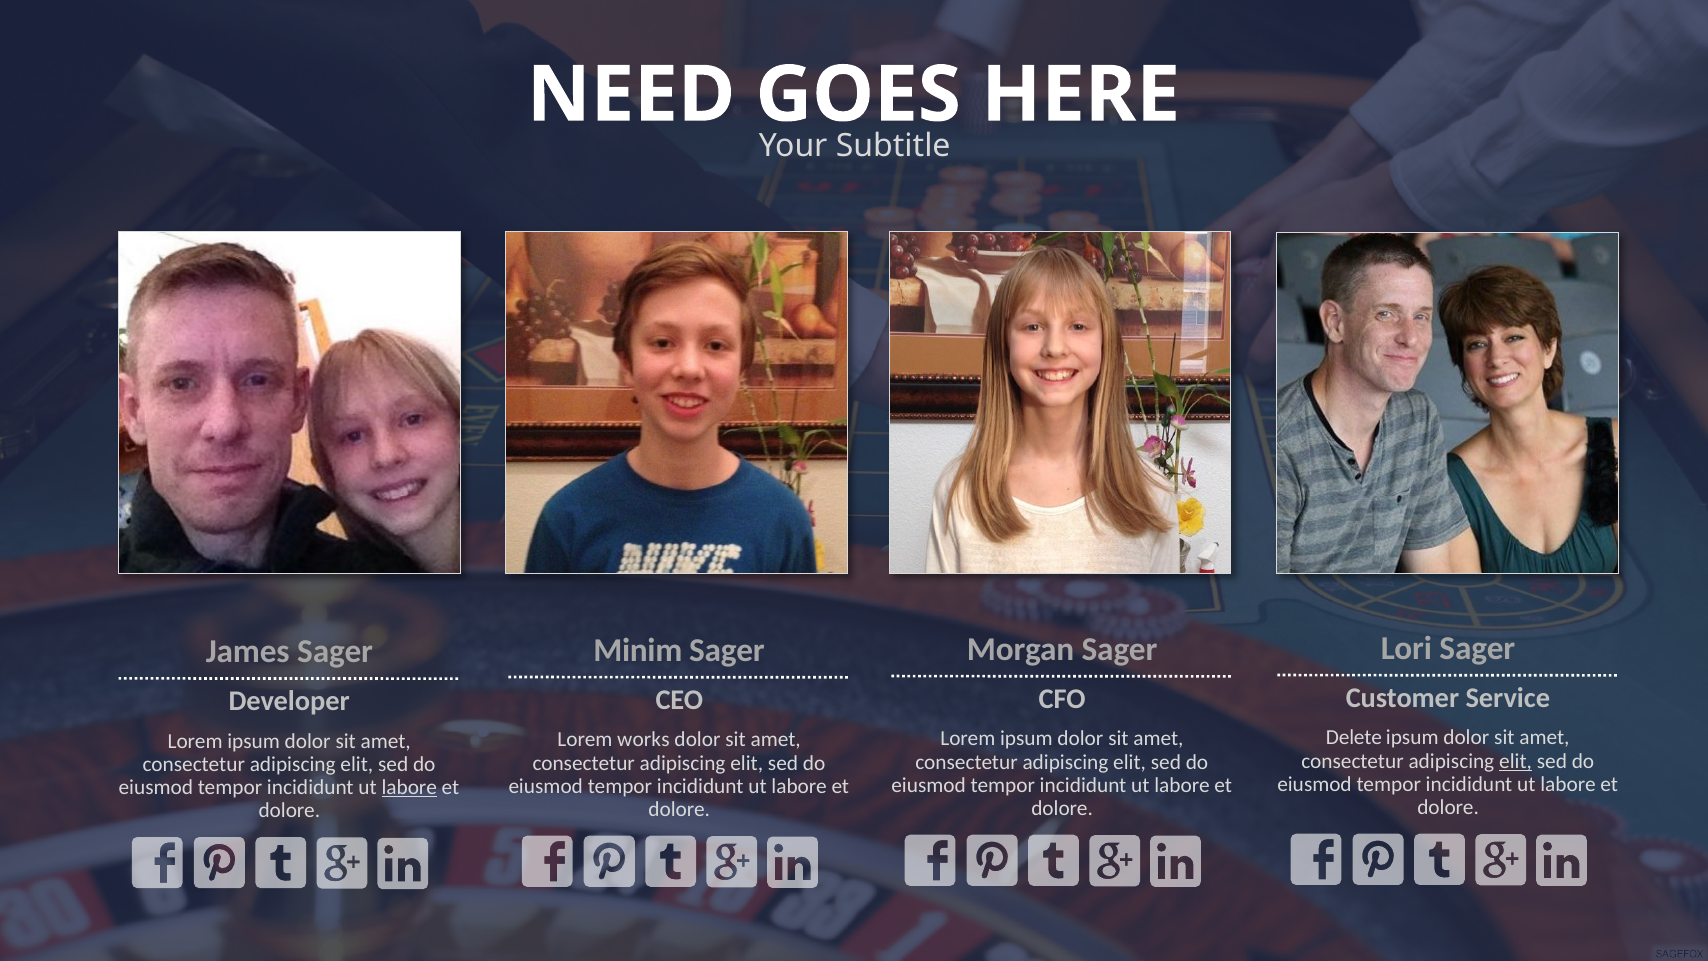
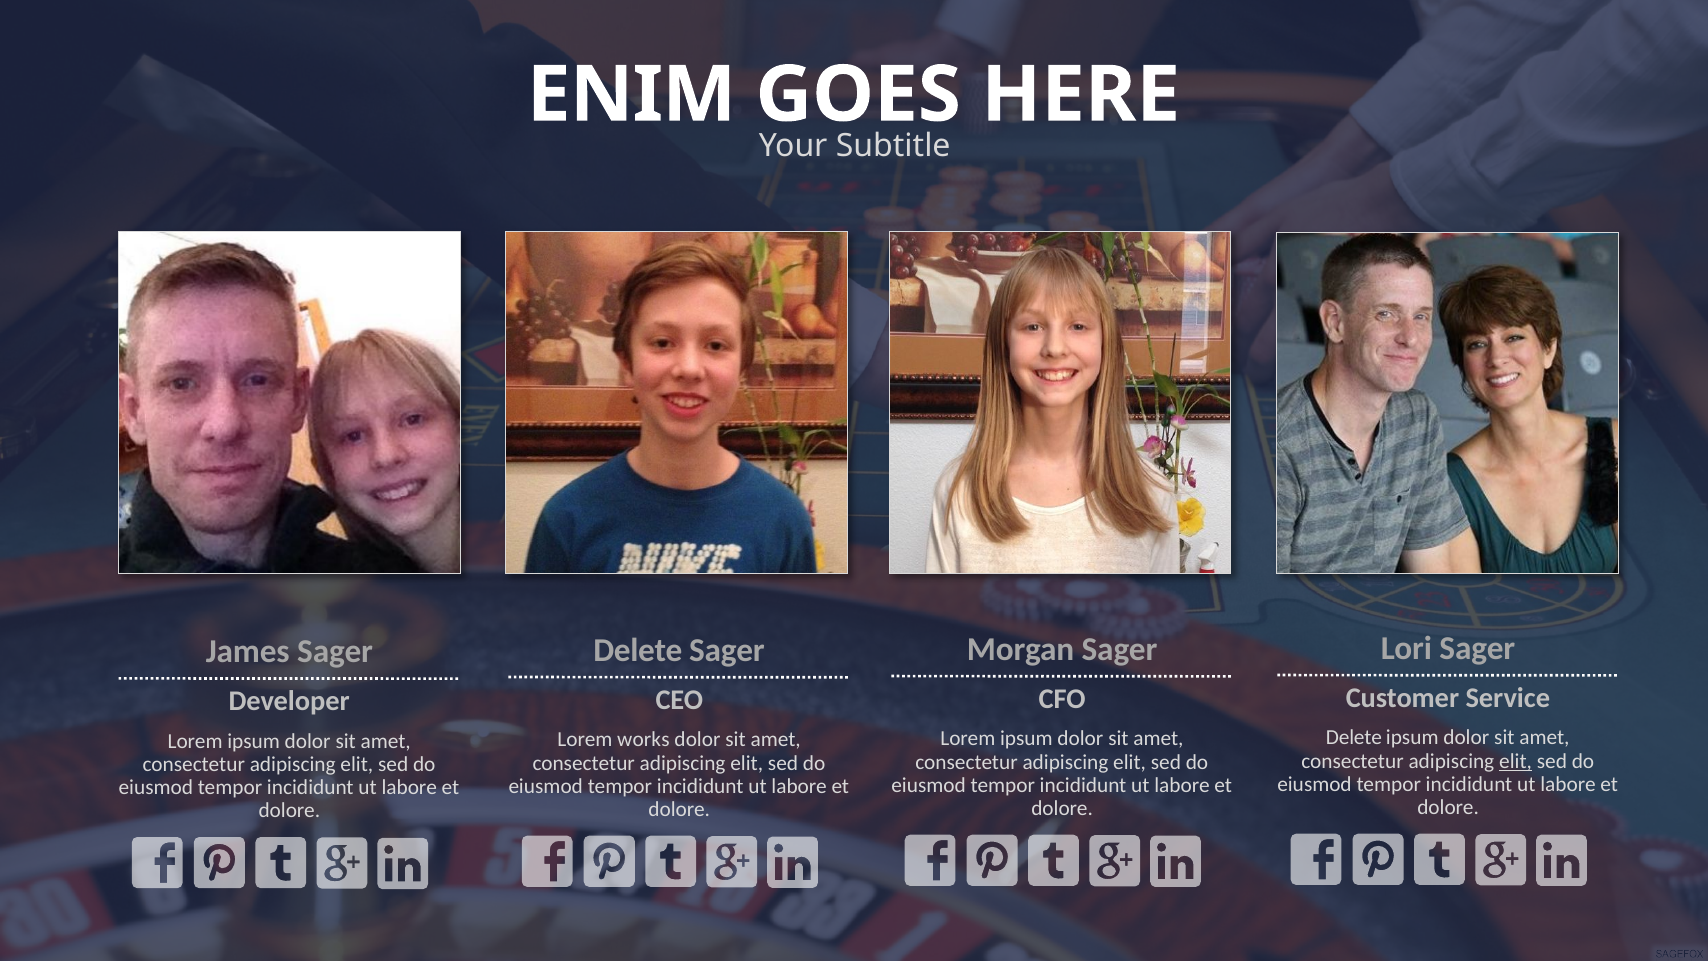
NEED: NEED -> ENIM (631, 95)
Minim: Minim -> Delete (638, 650)
labore underline: present -> none (409, 787)
